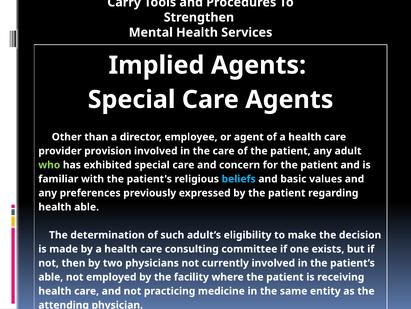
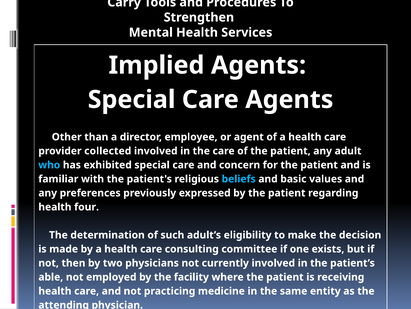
provision: provision -> collected (108, 151)
who colour: light green -> light blue (49, 165)
health able: able -> four (87, 207)
